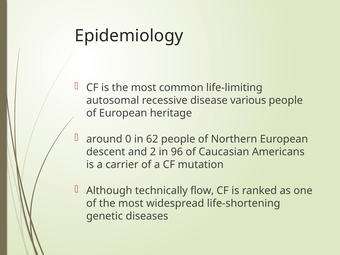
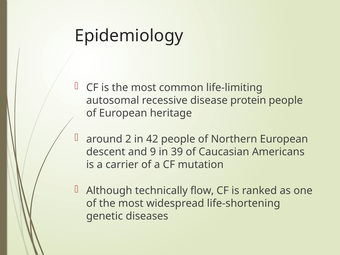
various: various -> protein (248, 100)
0: 0 -> 2 (128, 139)
62: 62 -> 42 (152, 139)
2: 2 -> 9 (153, 152)
96: 96 -> 39 (177, 152)
